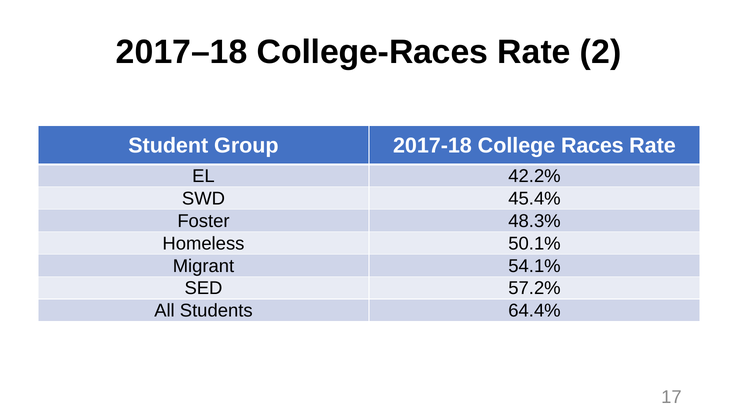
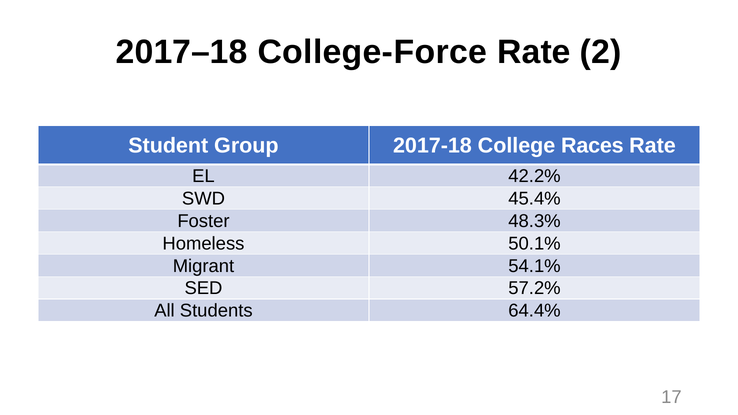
College-Races: College-Races -> College-Force (372, 52)
